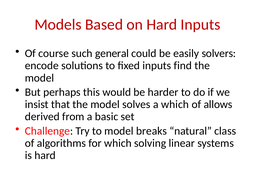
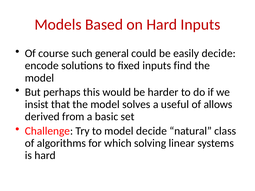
easily solvers: solvers -> decide (219, 53)
a which: which -> useful (175, 105)
model breaks: breaks -> decide (152, 131)
